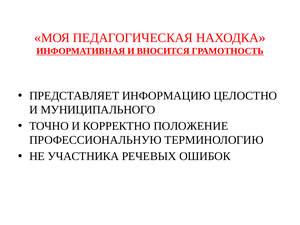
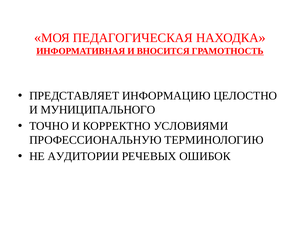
ПОЛОЖЕНИЕ: ПОЛОЖЕНИЕ -> УСЛОВИЯМИ (191, 126)
УЧАСТНИКА: УЧАСТНИКА -> АУДИТОРИИ (83, 156)
